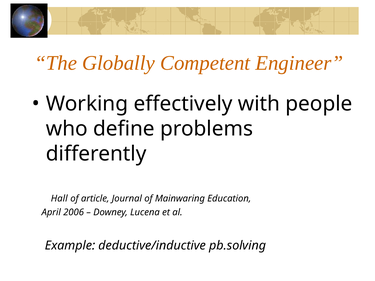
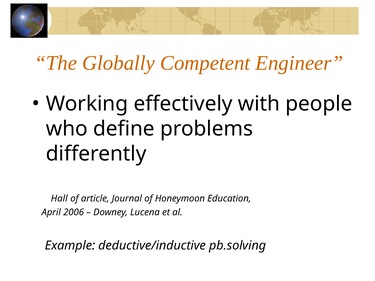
Mainwaring: Mainwaring -> Honeymoon (180, 199)
